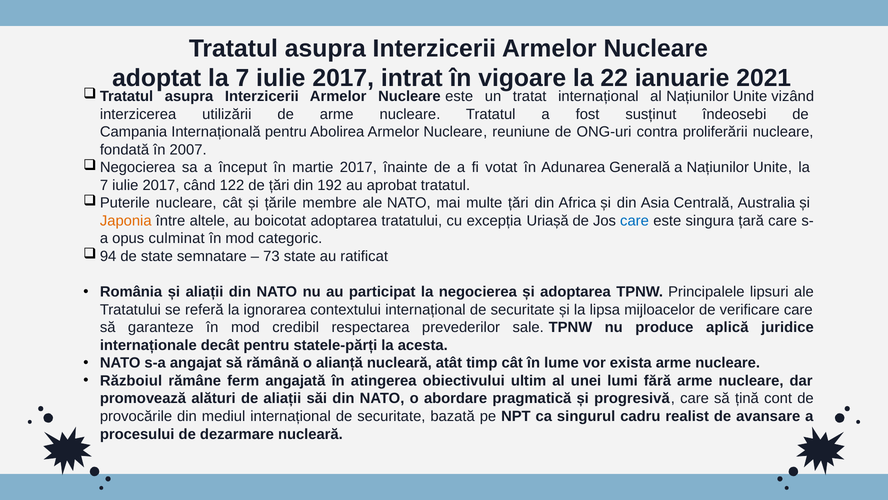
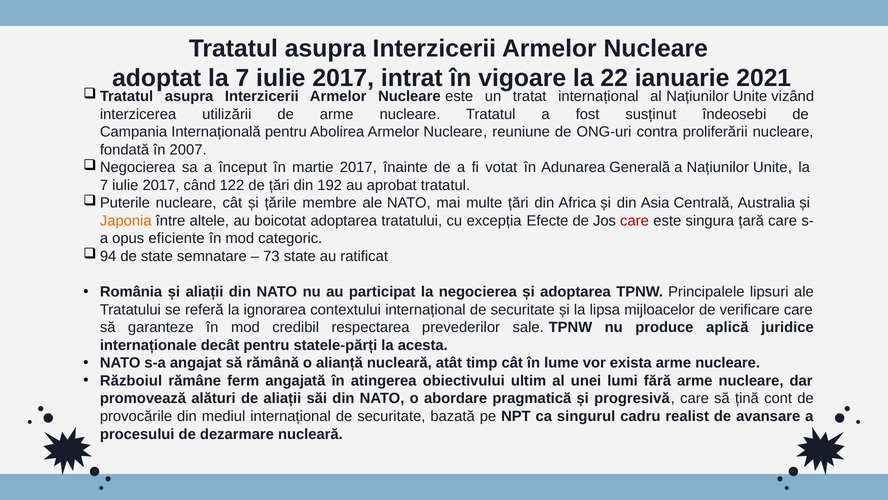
Uriașă: Uriașă -> Efecte (548, 221)
care colour: blue -> red (635, 221)
culminat: culminat -> eficiente (177, 238)
